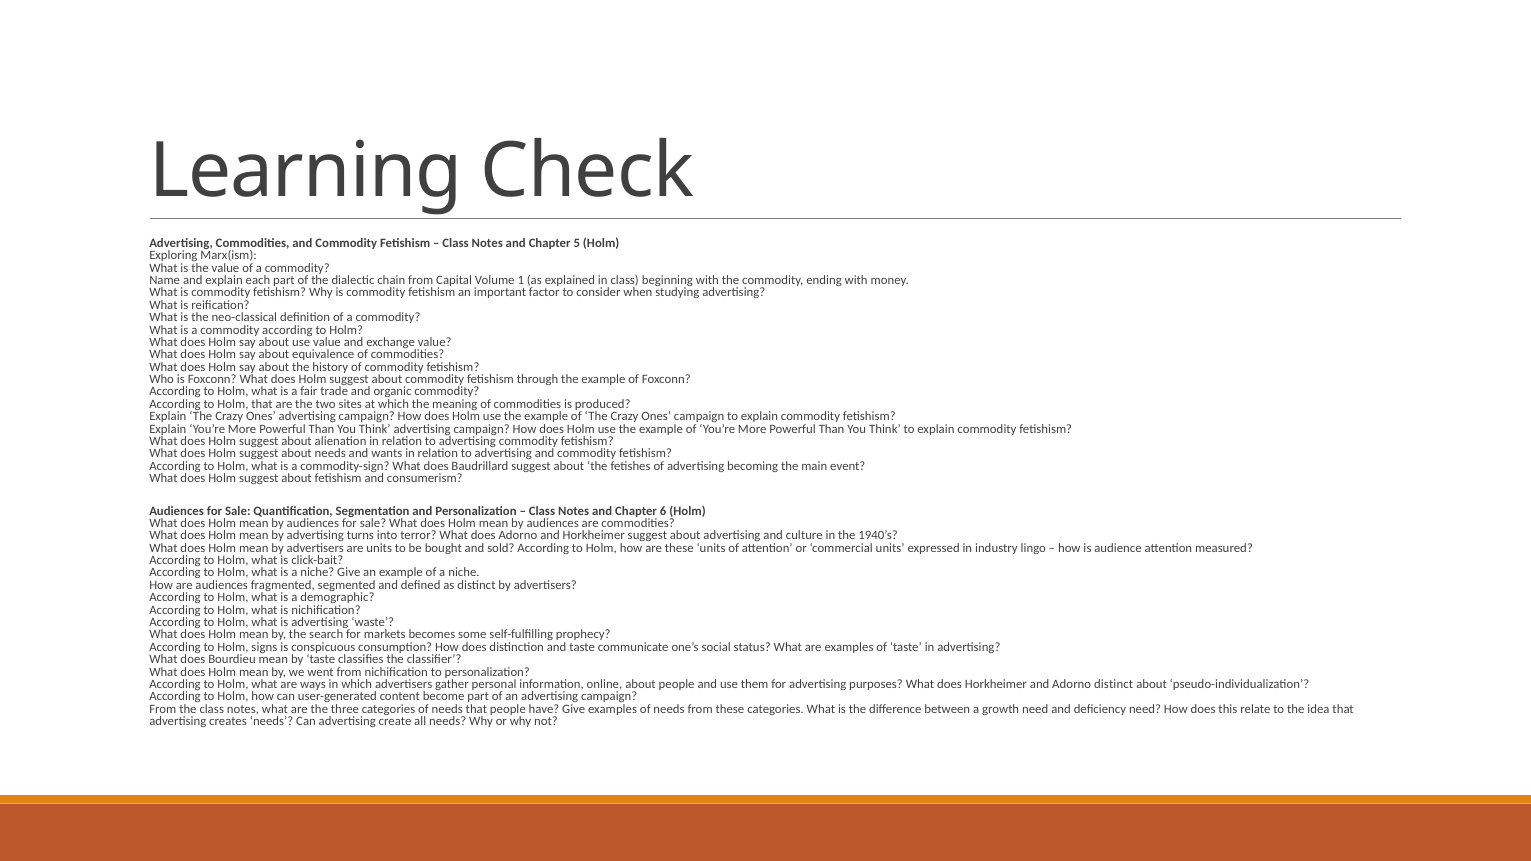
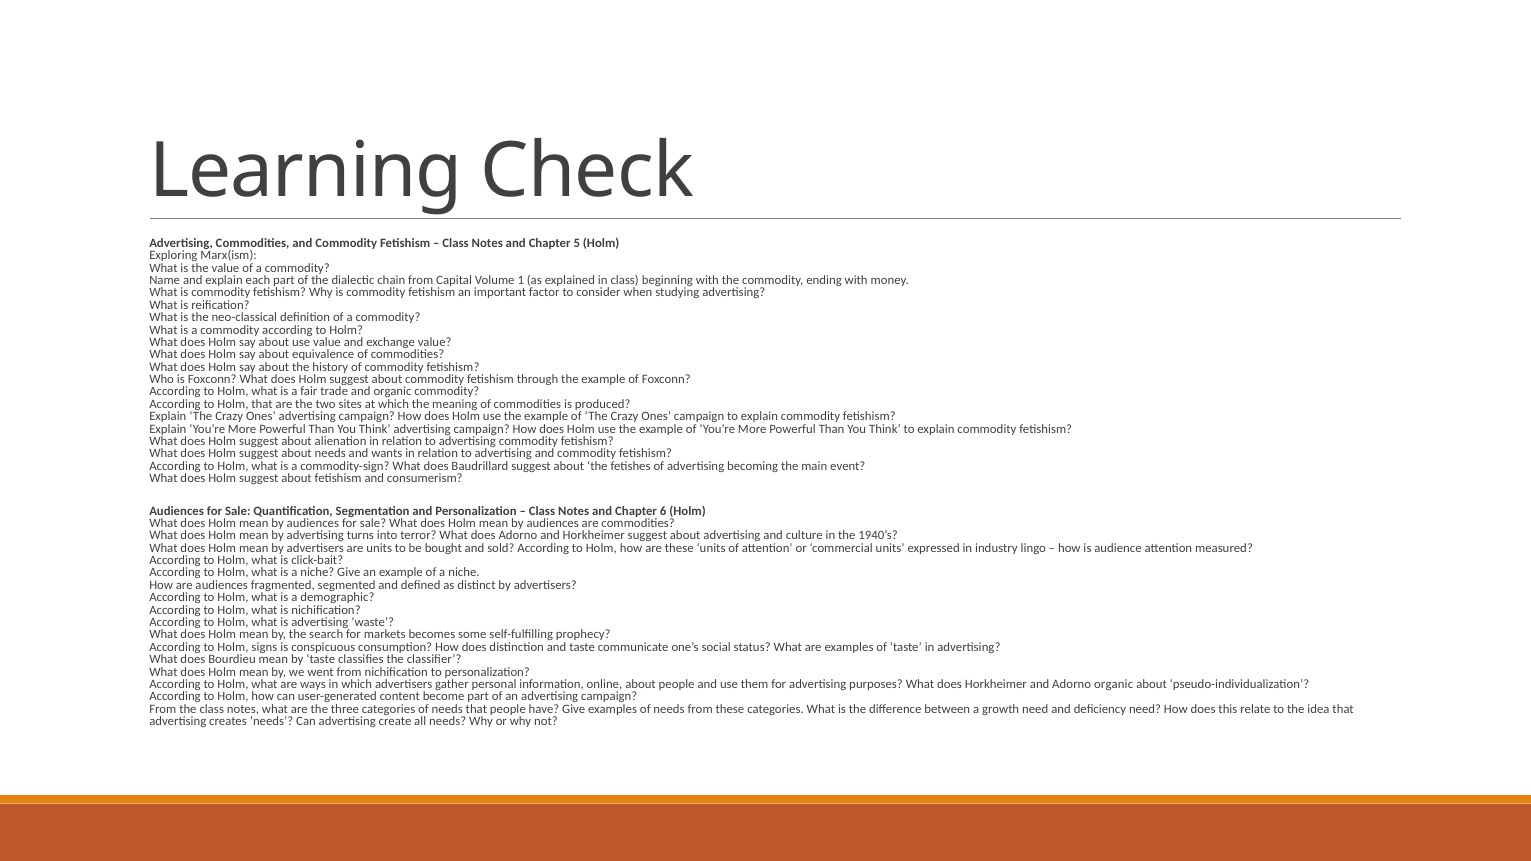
Adorno distinct: distinct -> organic (1114, 684)
